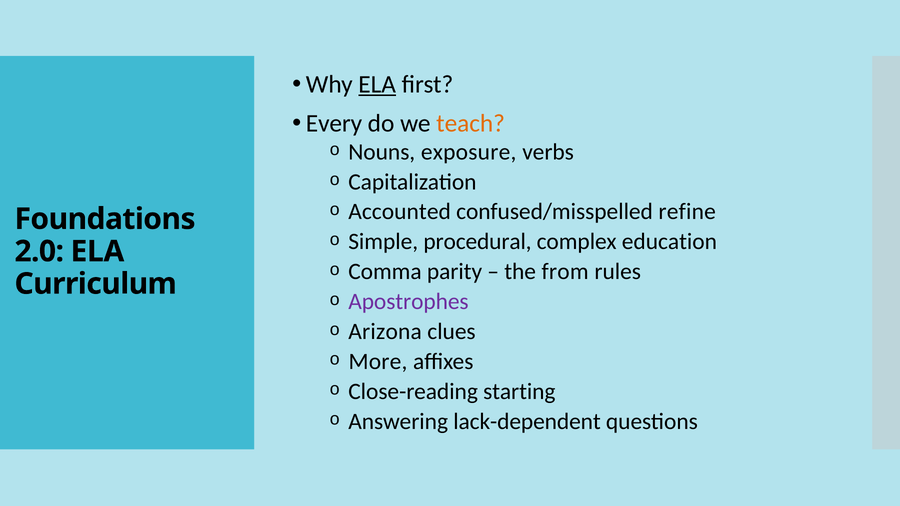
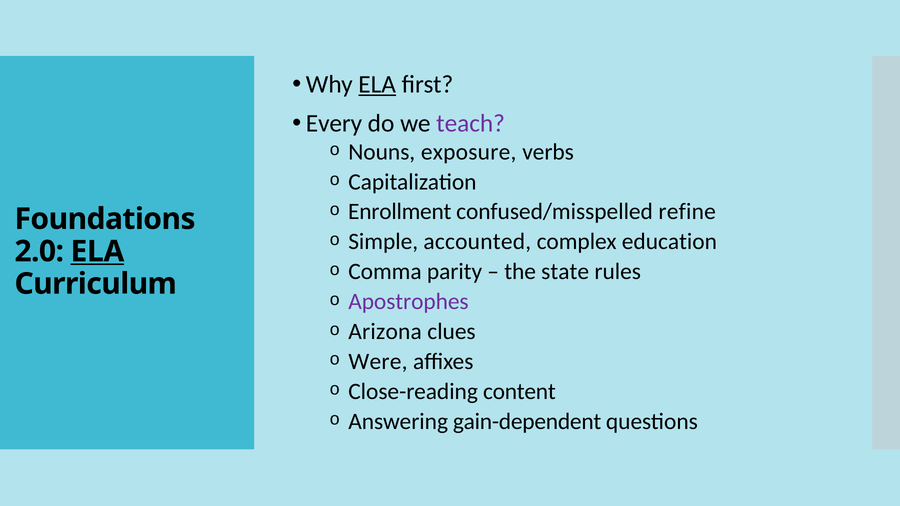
teach colour: orange -> purple (471, 123)
Accounted: Accounted -> Enrollment (400, 212)
procedural: procedural -> accounted (477, 242)
ELA underline: none -> present (97, 252)
from: from -> state (565, 272)
More: More -> Were (378, 362)
starting: starting -> content (519, 392)
lack-dependent: lack-dependent -> gain-dependent (527, 422)
